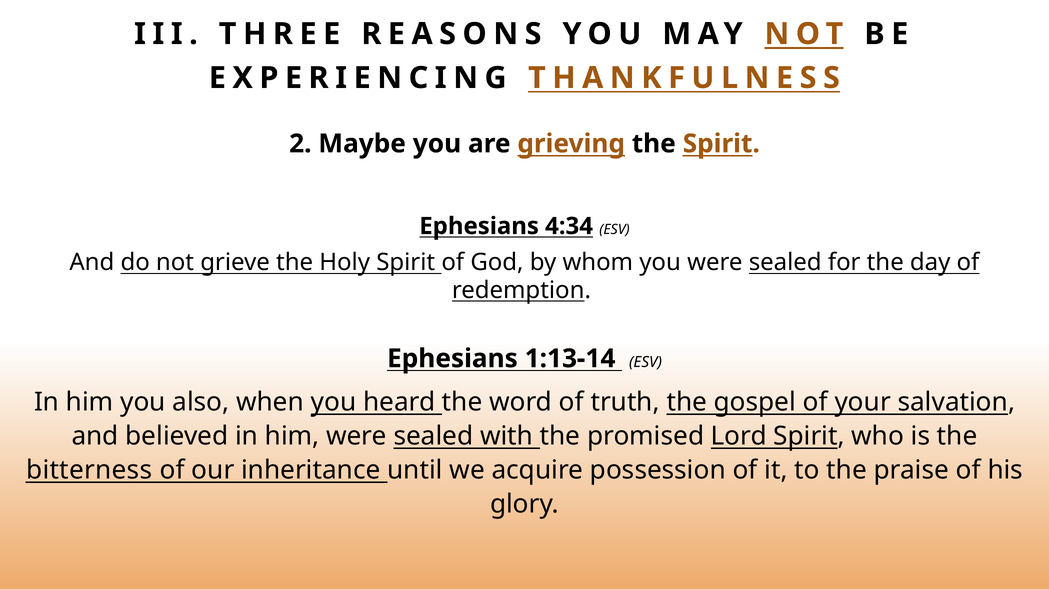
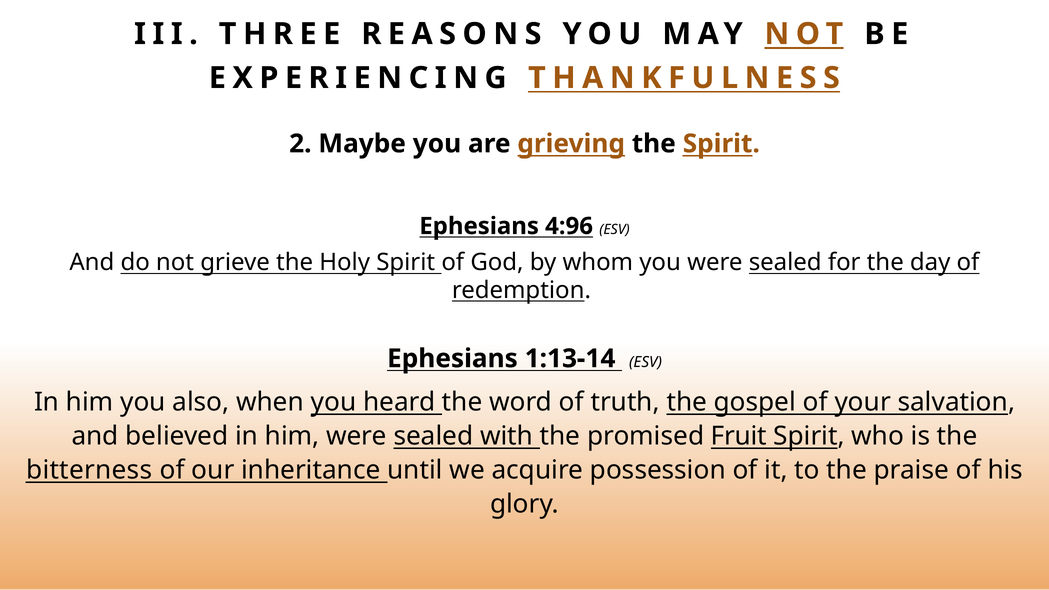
4:34: 4:34 -> 4:96 (569, 226)
Lord: Lord -> Fruit (739, 436)
